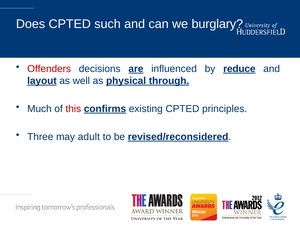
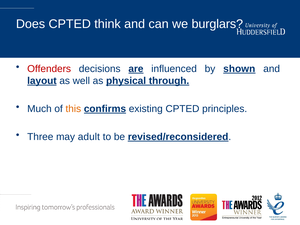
such: such -> think (108, 24)
burglary: burglary -> burglars (217, 24)
reduce: reduce -> shown (239, 69)
this colour: red -> orange (73, 109)
